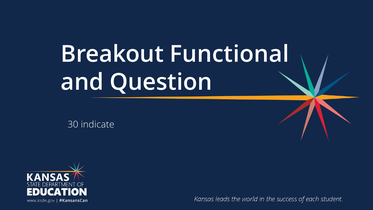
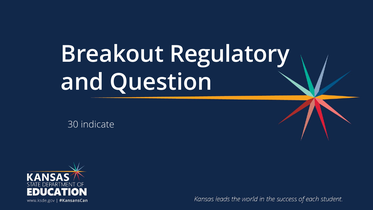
Functional: Functional -> Regulatory (230, 54)
